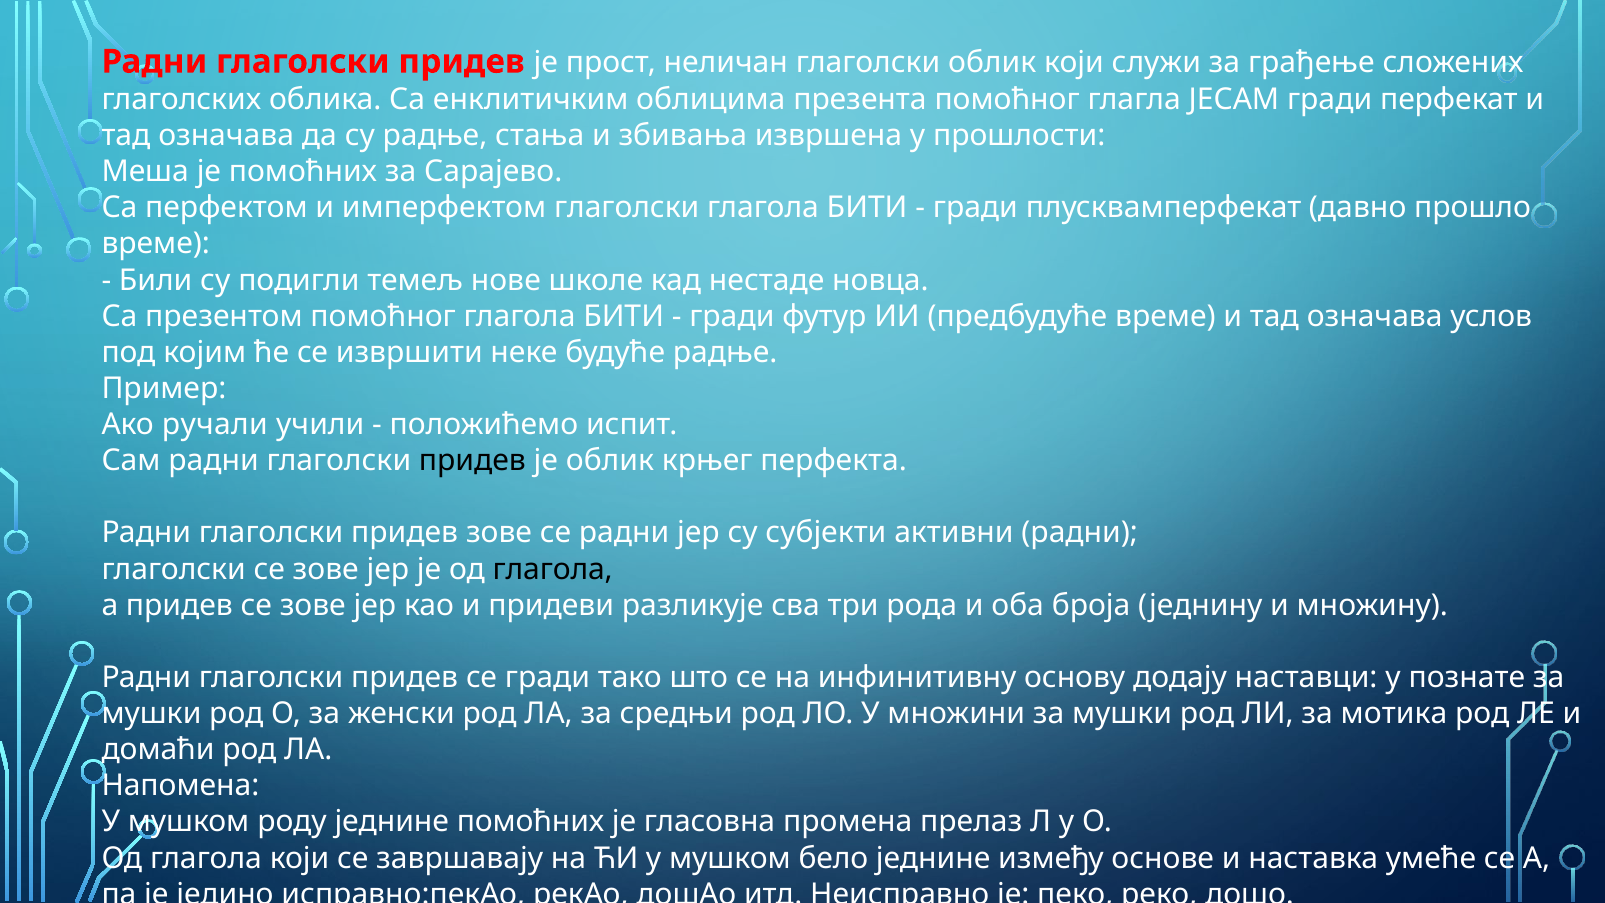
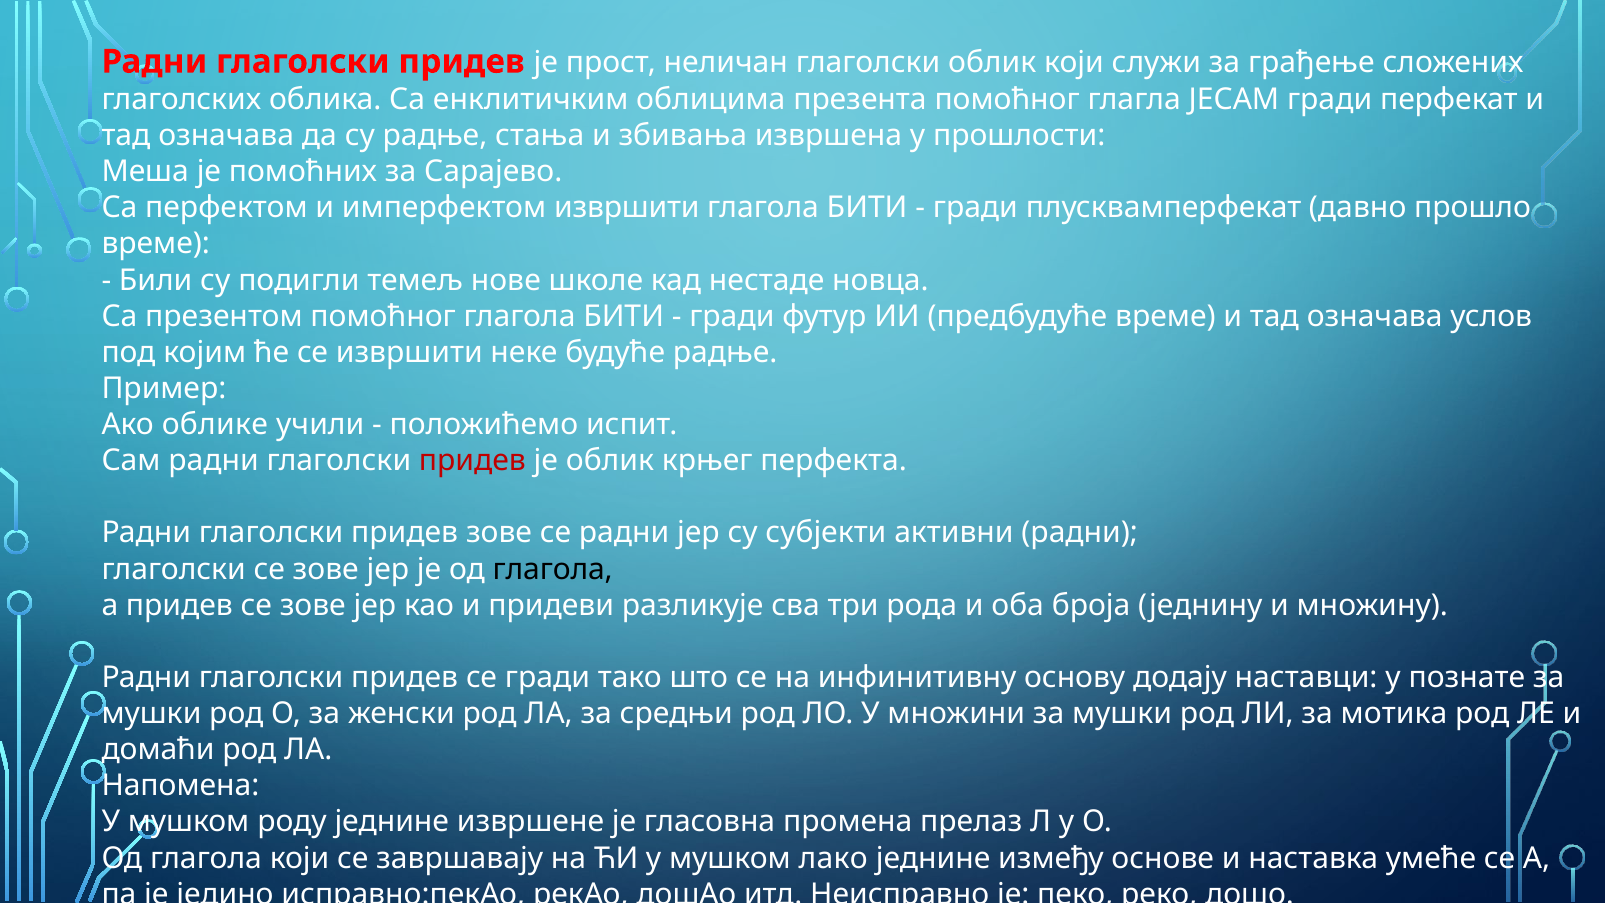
имперфектом глаголски: глаголски -> извршити (627, 208)
ручали: ручали -> облике (215, 425)
придев colour: black -> red (472, 461)
једнине помоћних: помоћних -> извршене (530, 822)
бело: бело -> лако (833, 858)
